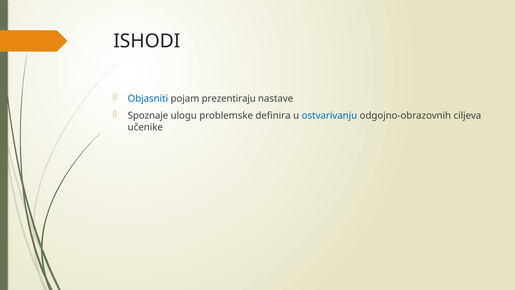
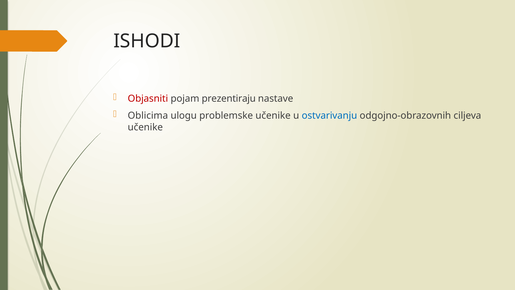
Objasniti colour: blue -> red (148, 99)
Spoznaje: Spoznaje -> Oblicima (148, 115)
problemske definira: definira -> učenike (273, 115)
